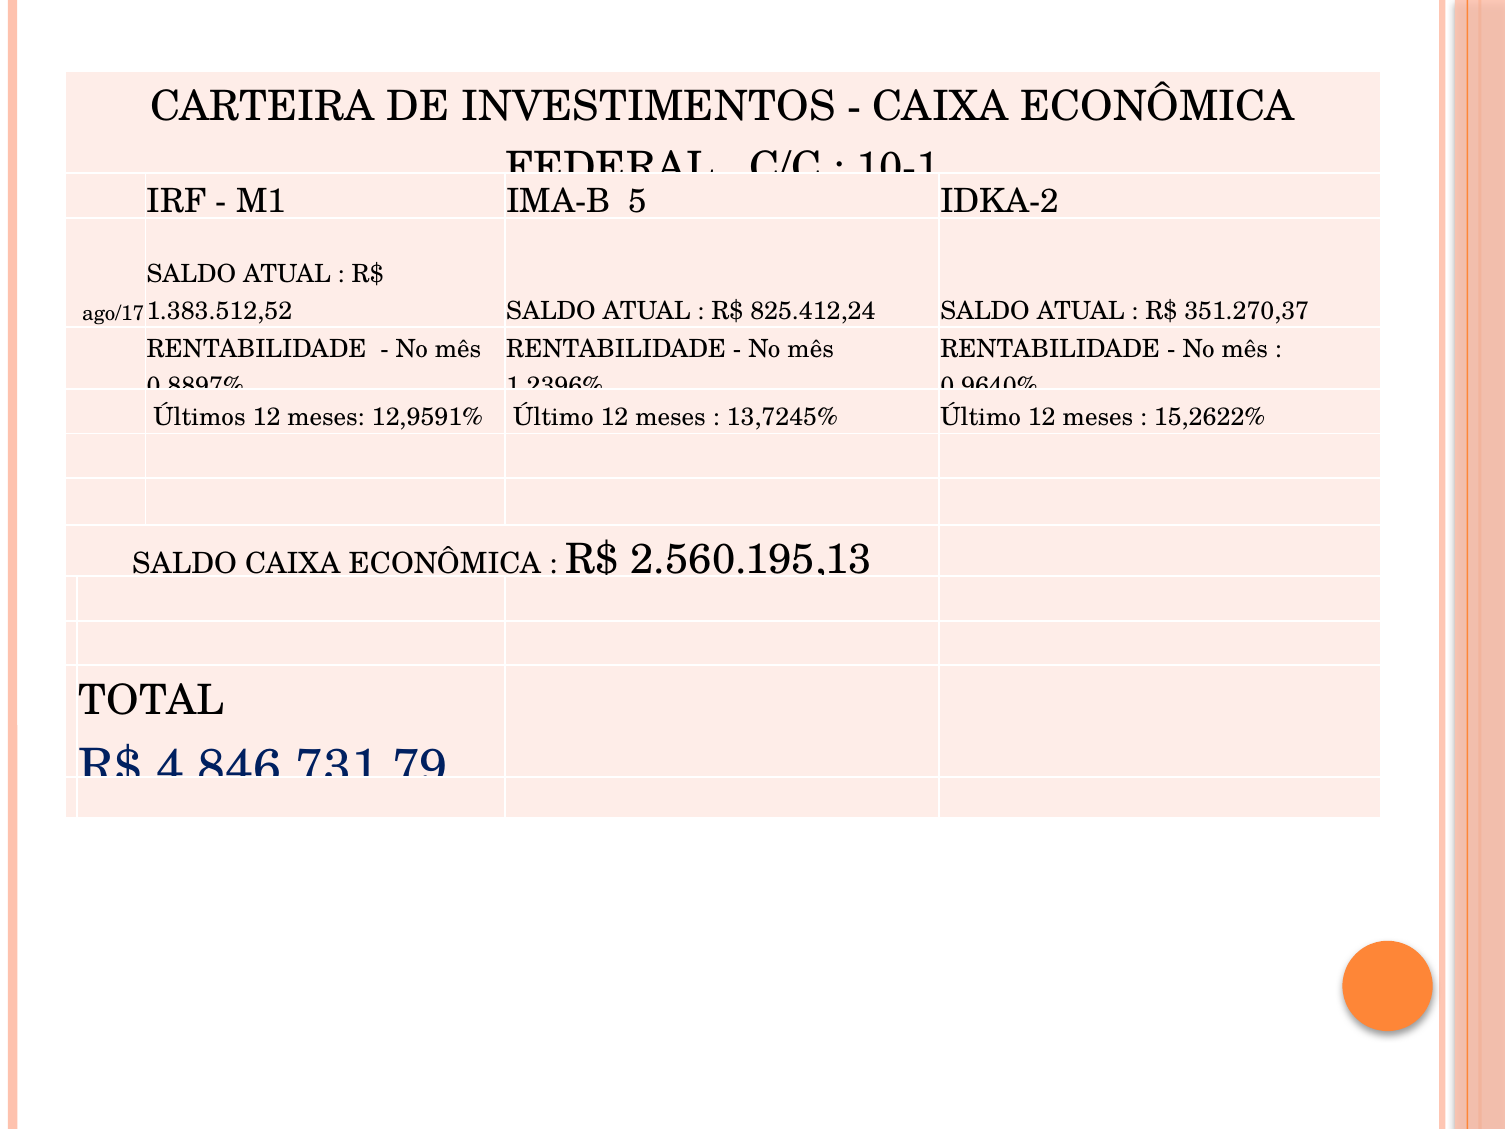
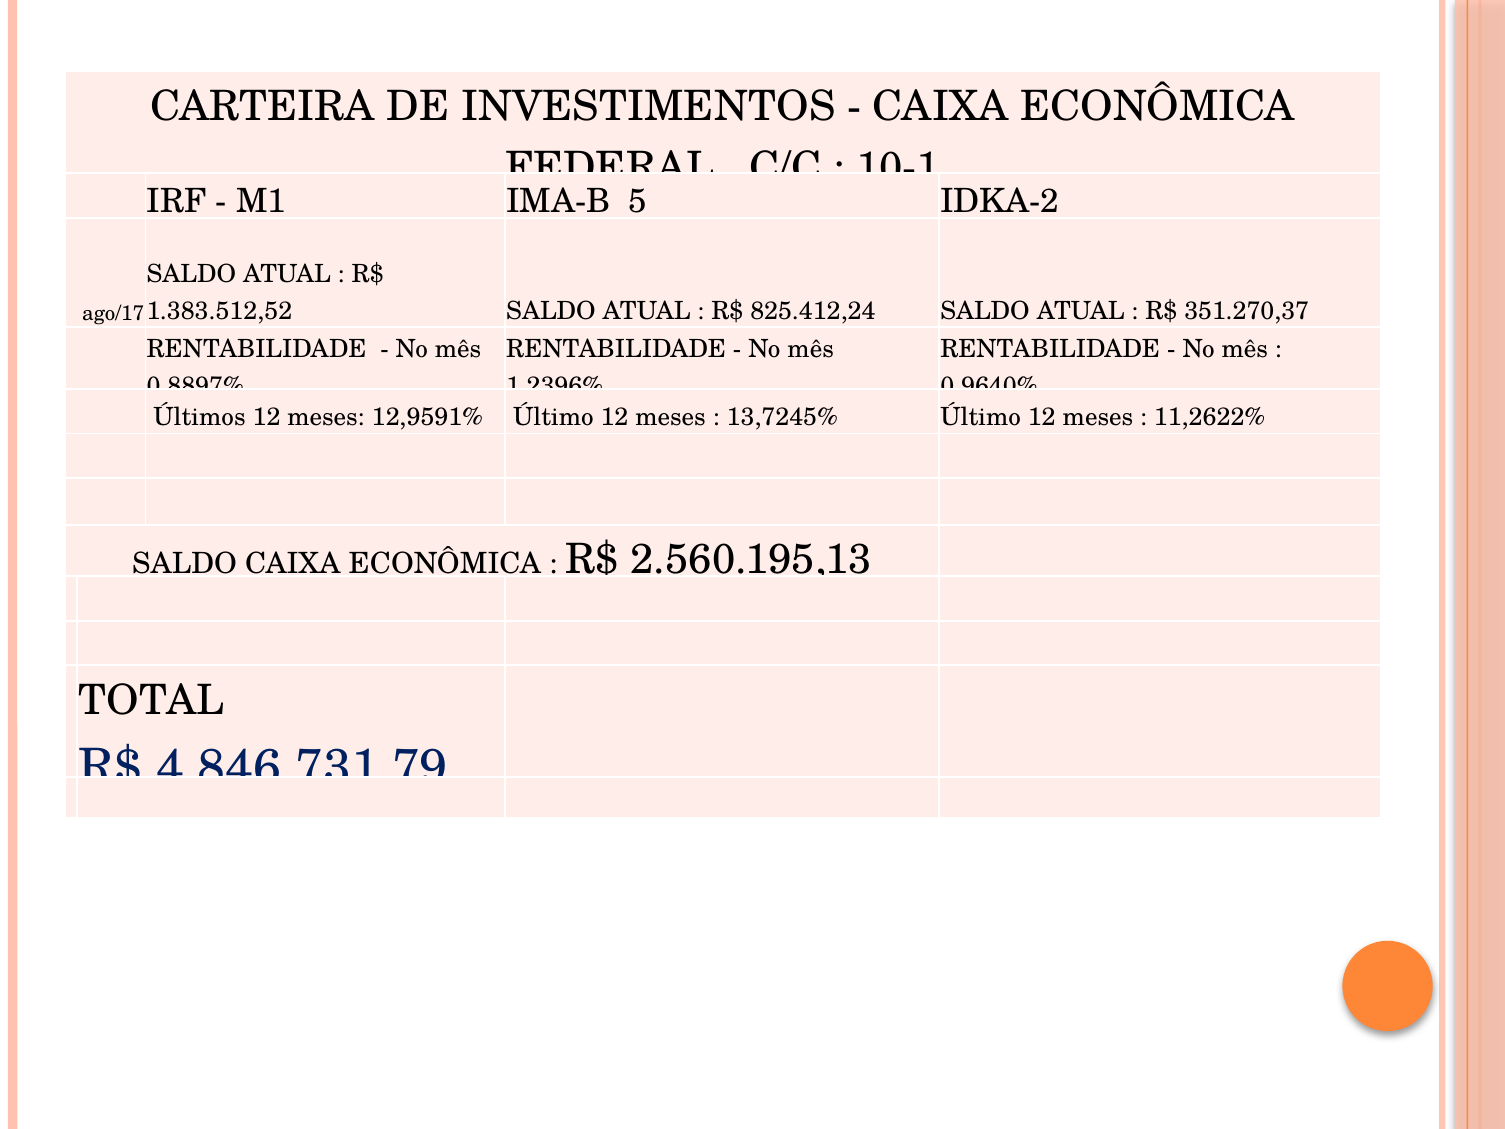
15,2622%: 15,2622% -> 11,2622% (1210, 417)
